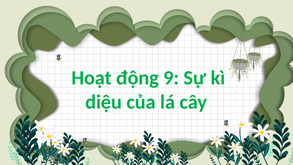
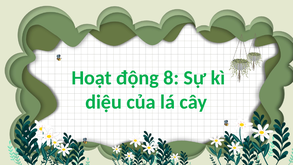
9: 9 -> 8 (171, 78)
